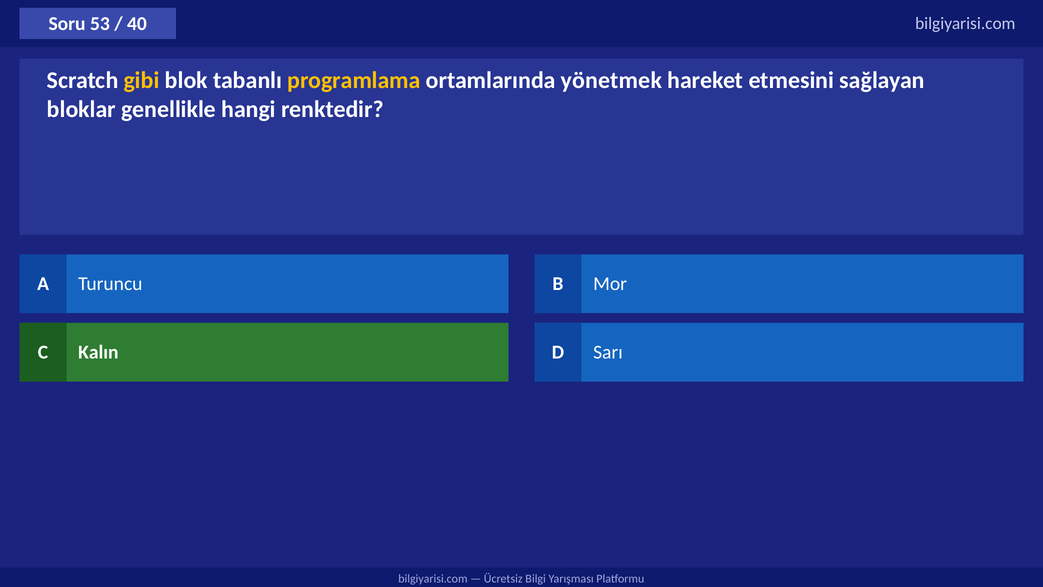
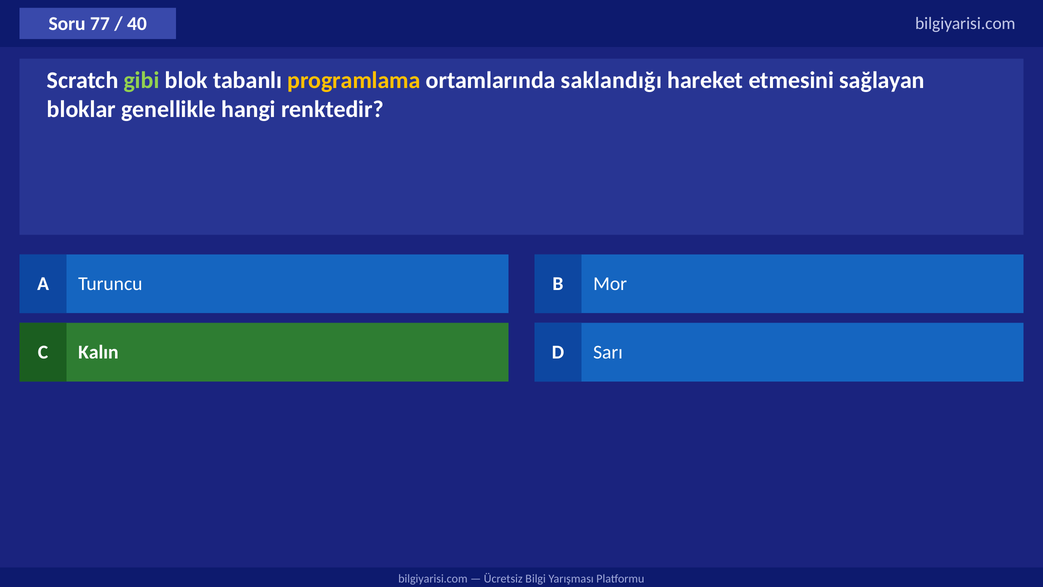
53: 53 -> 77 (100, 24)
gibi colour: yellow -> light green (142, 80)
yönetmek: yönetmek -> saklandığı (611, 80)
